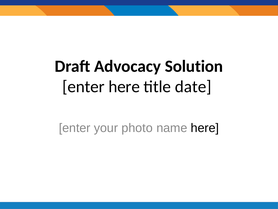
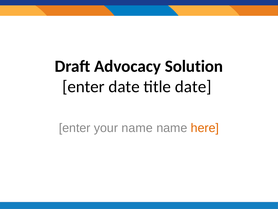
enter here: here -> date (124, 86)
your photo: photo -> name (137, 128)
here colour: black -> orange (205, 128)
